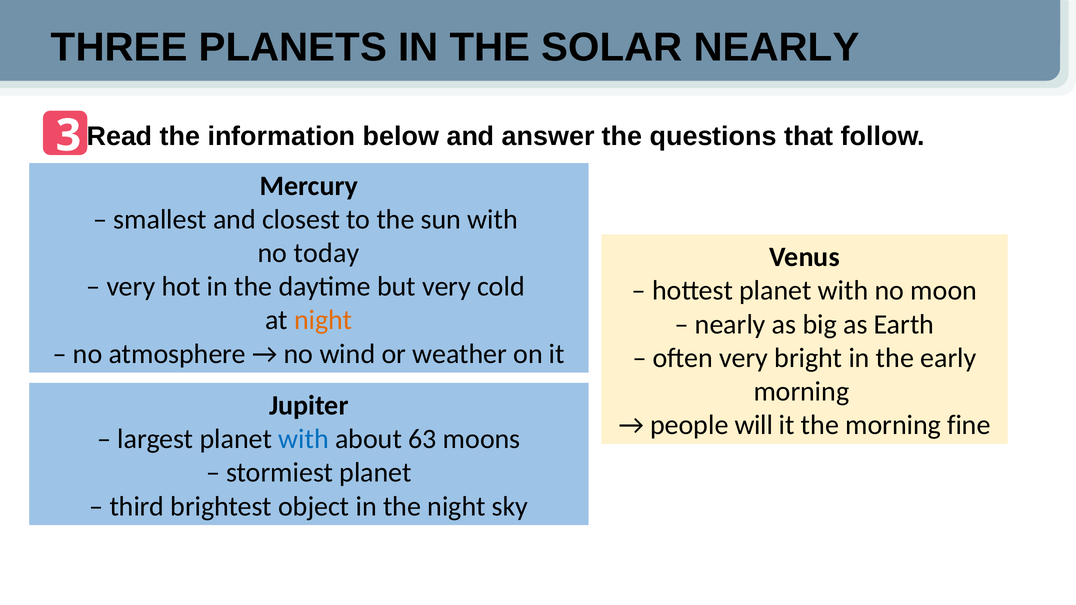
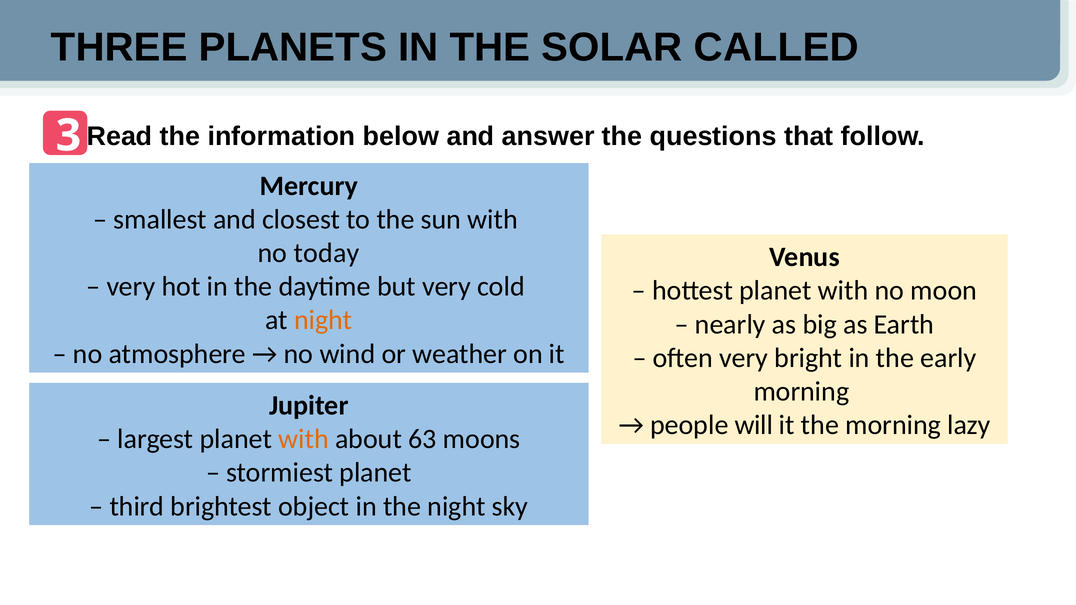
SOLAR NEARLY: NEARLY -> CALLED (776, 47)
fine: fine -> lazy (969, 425)
with colour: blue -> orange (303, 439)
